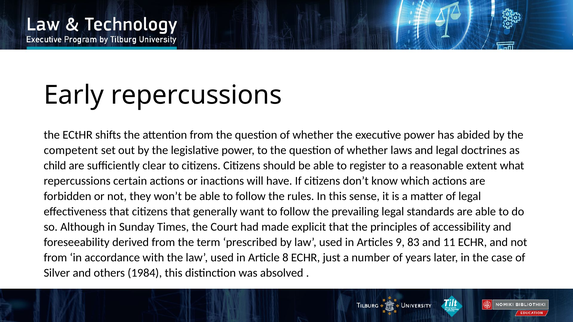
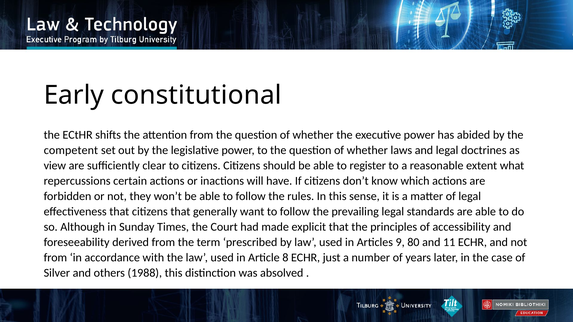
Early repercussions: repercussions -> constitutional (196, 95)
child: child -> view (55, 166)
83: 83 -> 80 (413, 242)
1984: 1984 -> 1988 (145, 273)
